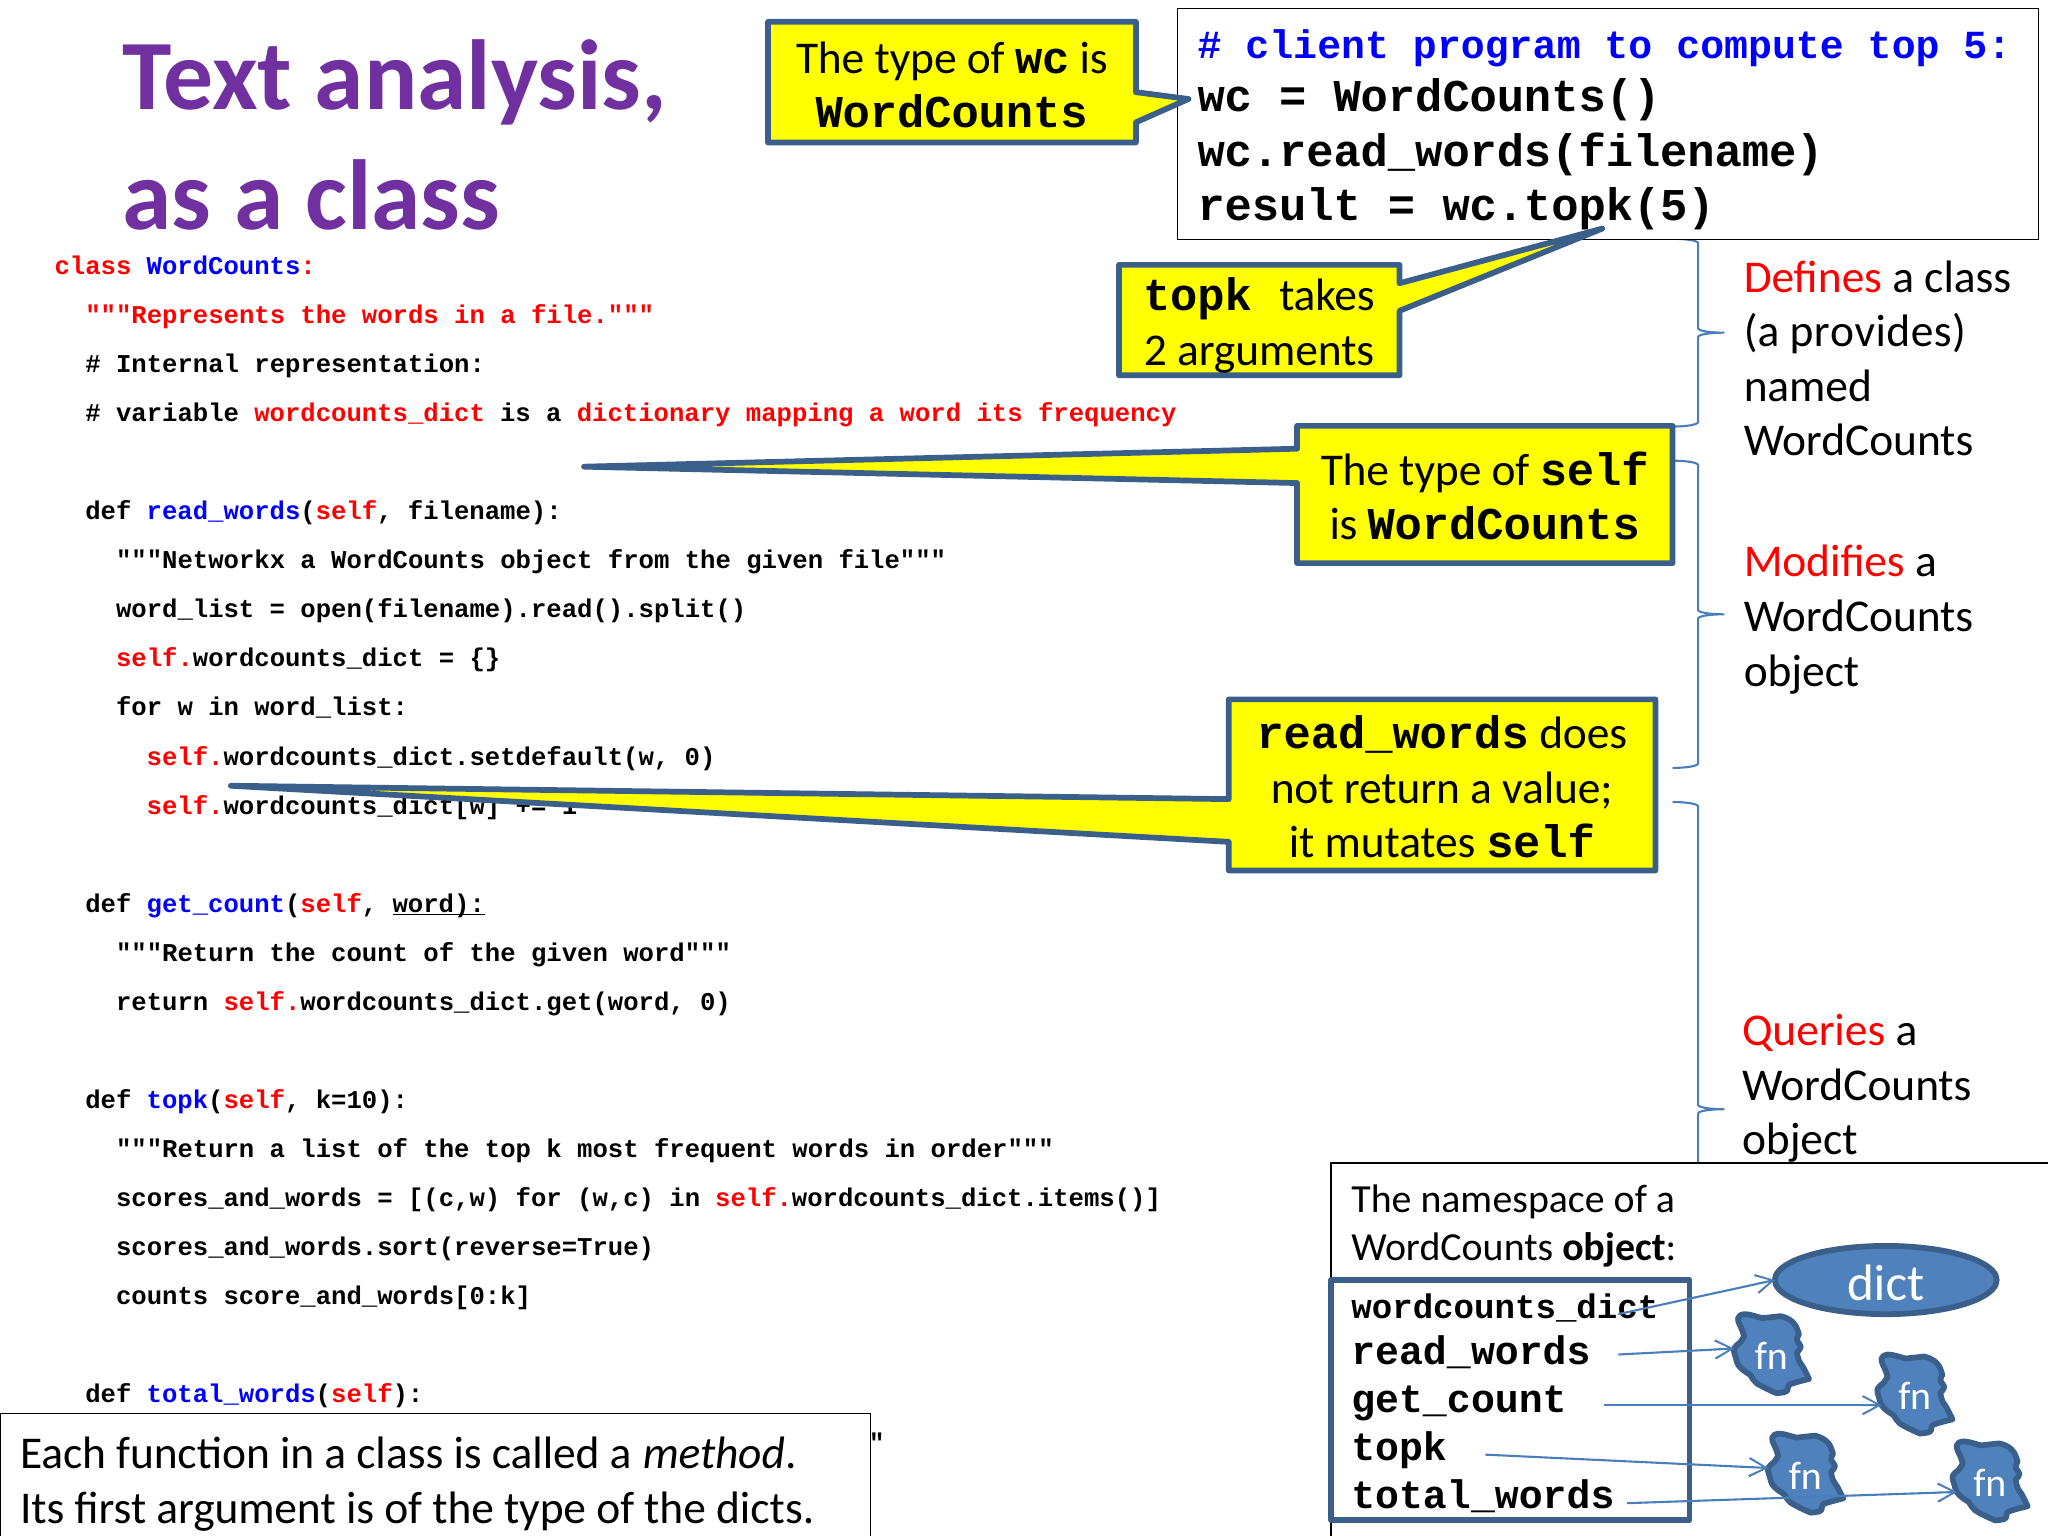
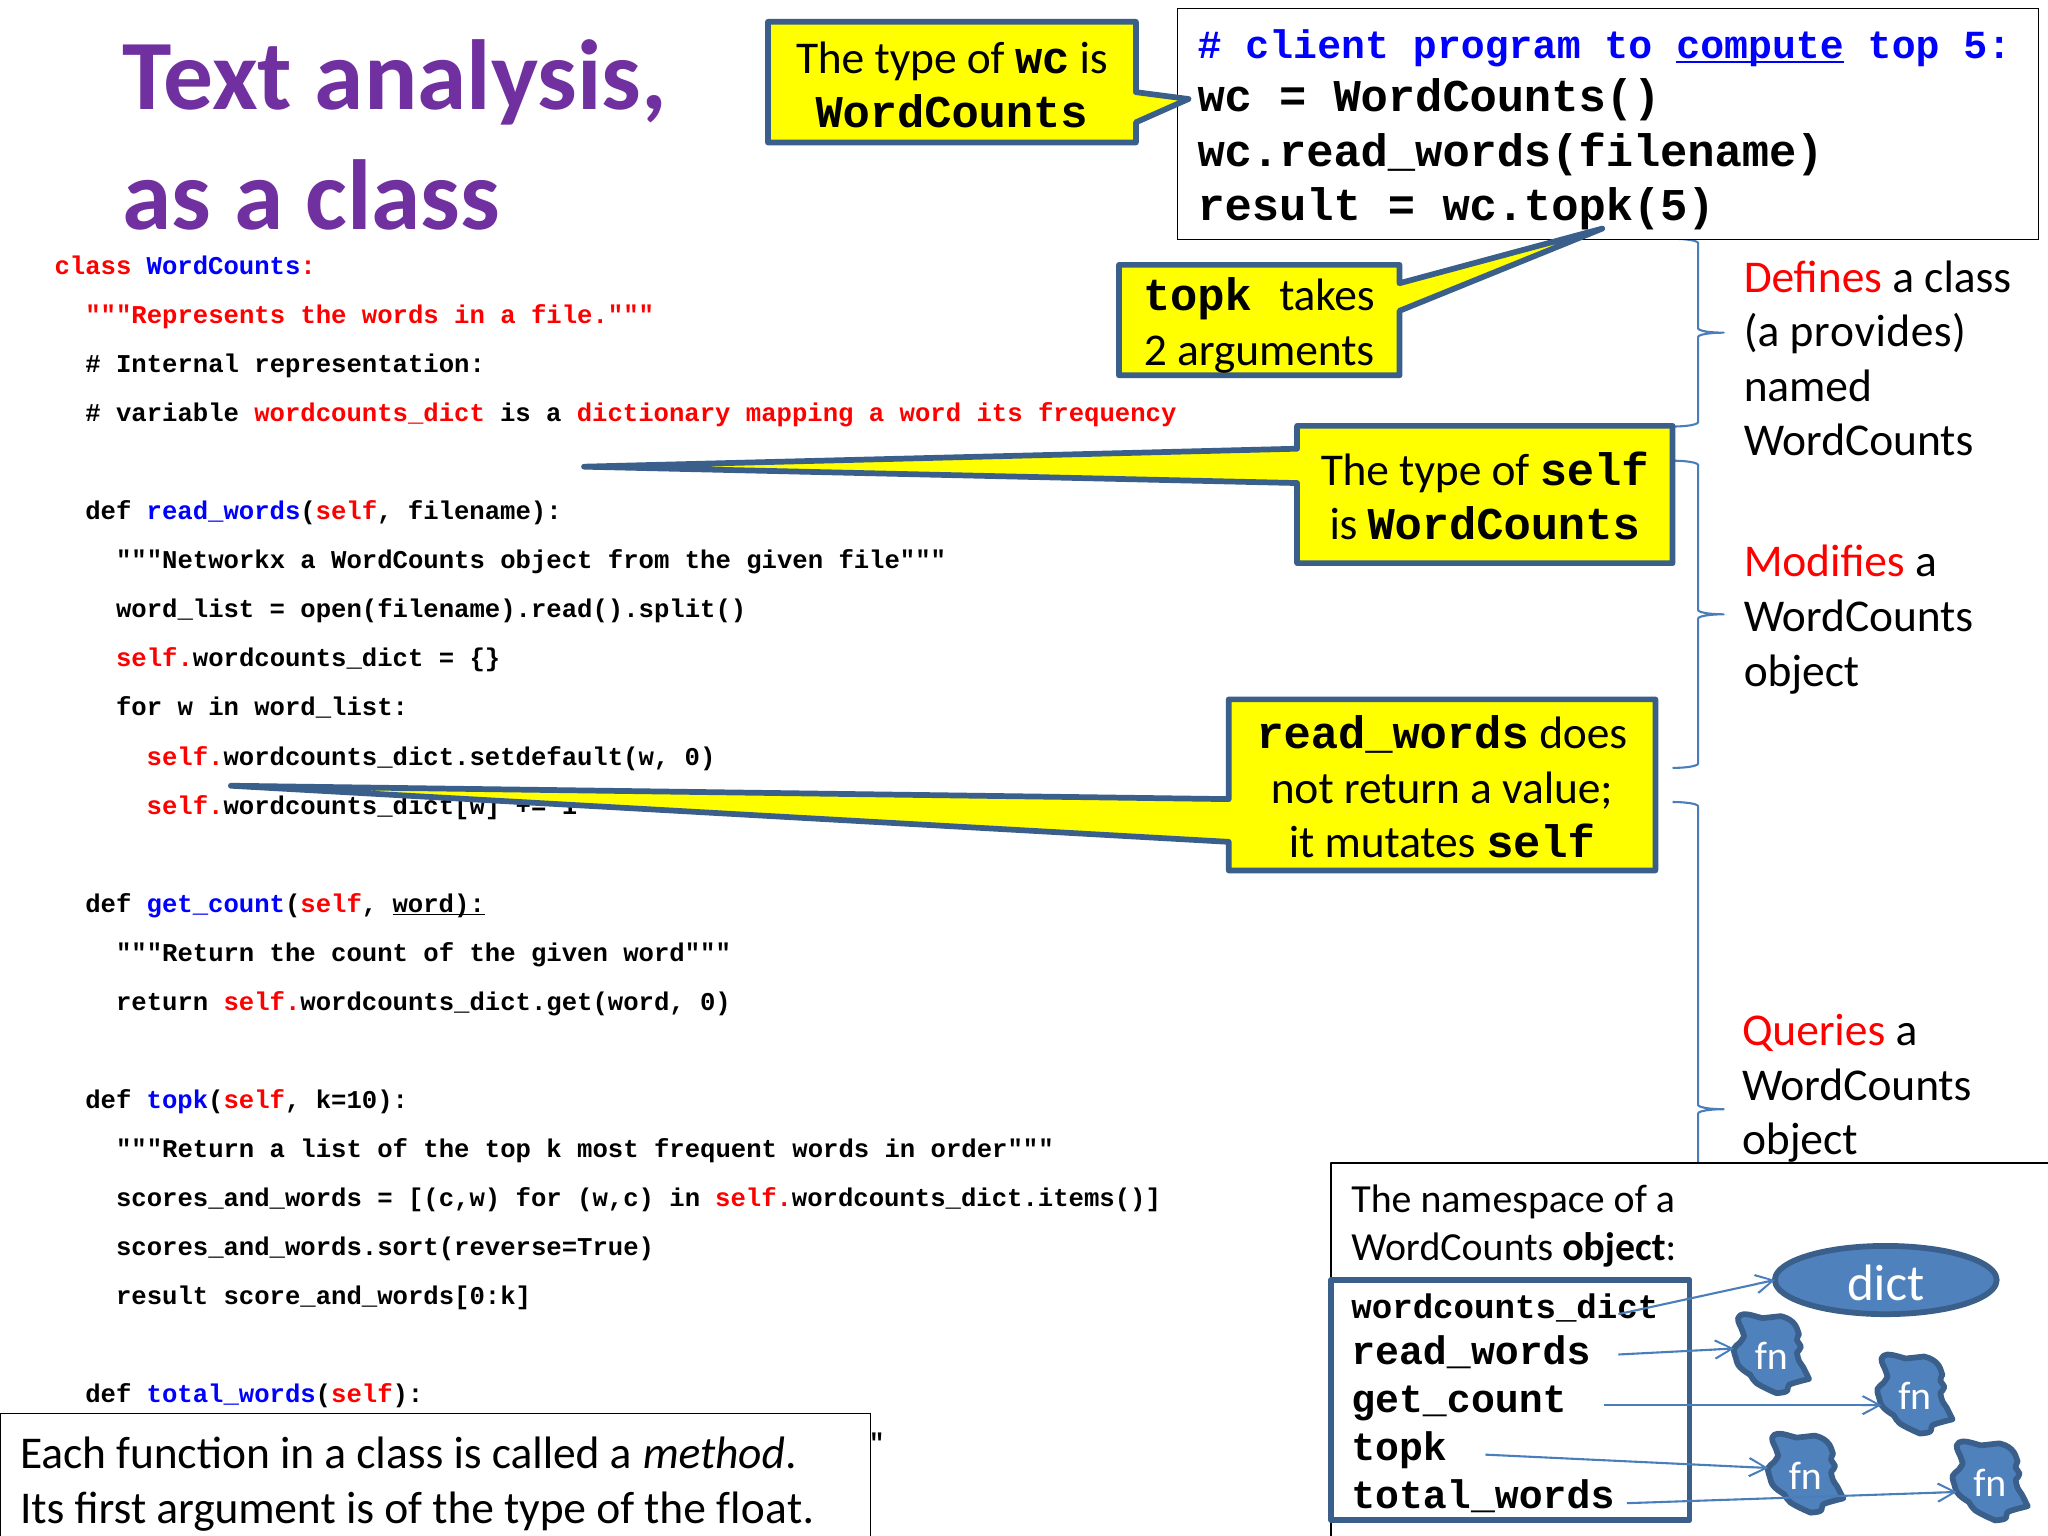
compute underline: none -> present (1760, 45)
counts: counts -> result (162, 1296)
dicts: dicts -> float (765, 1508)
